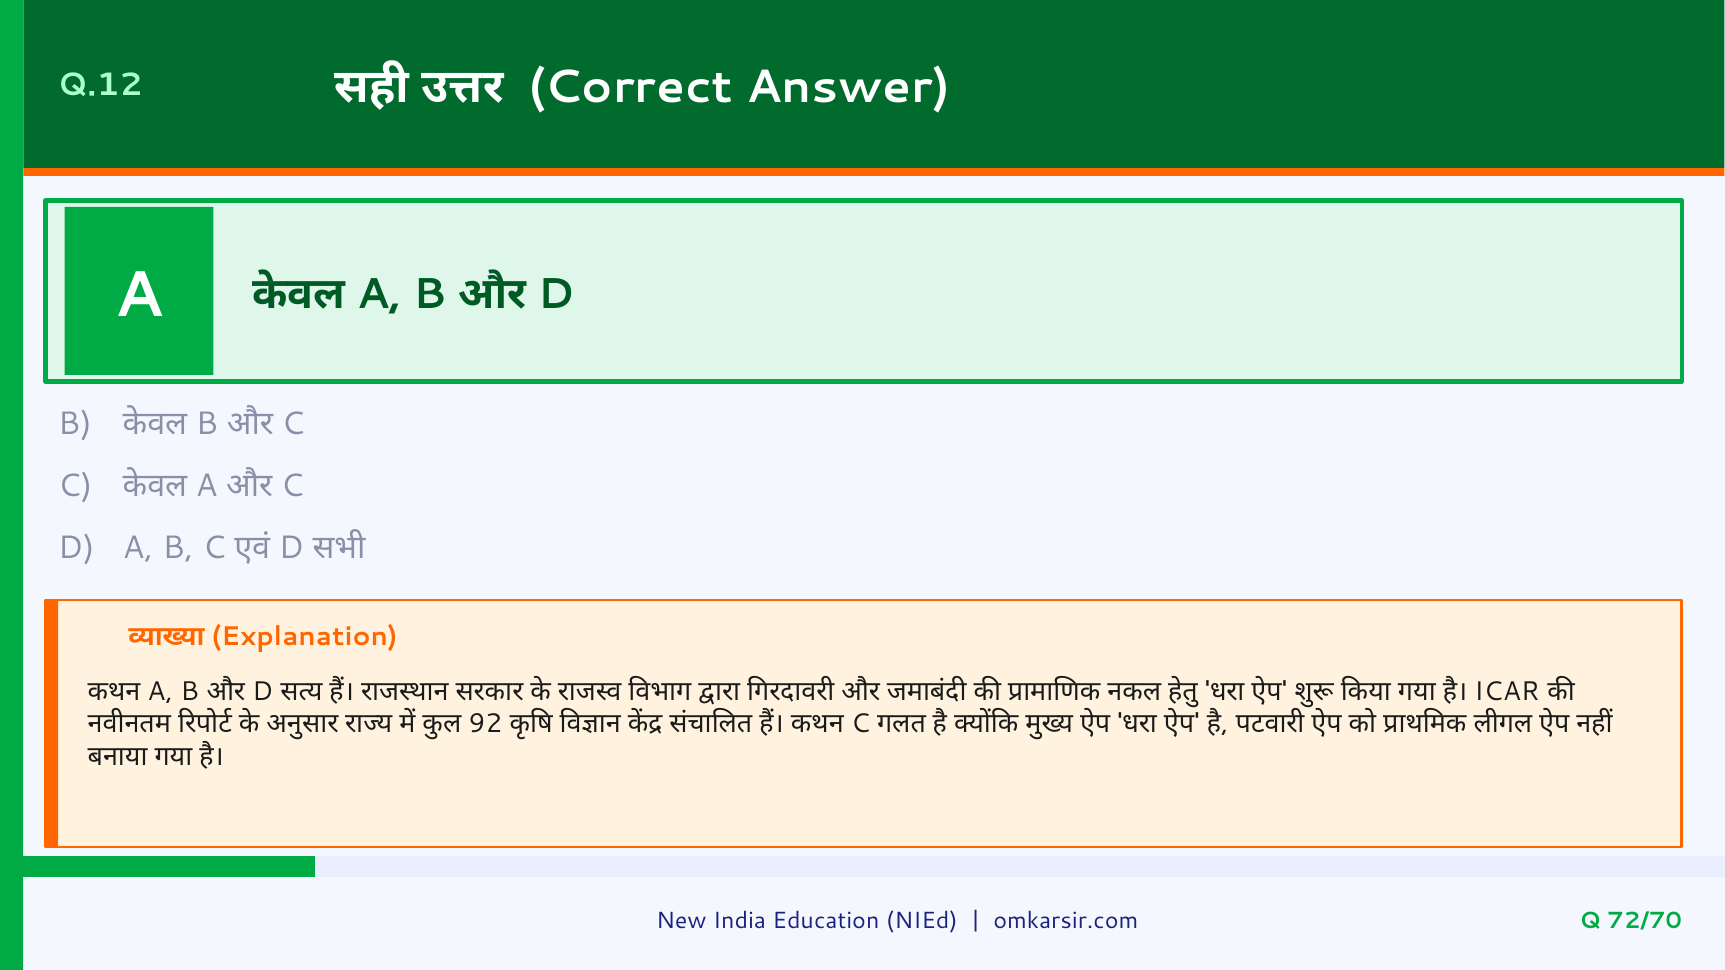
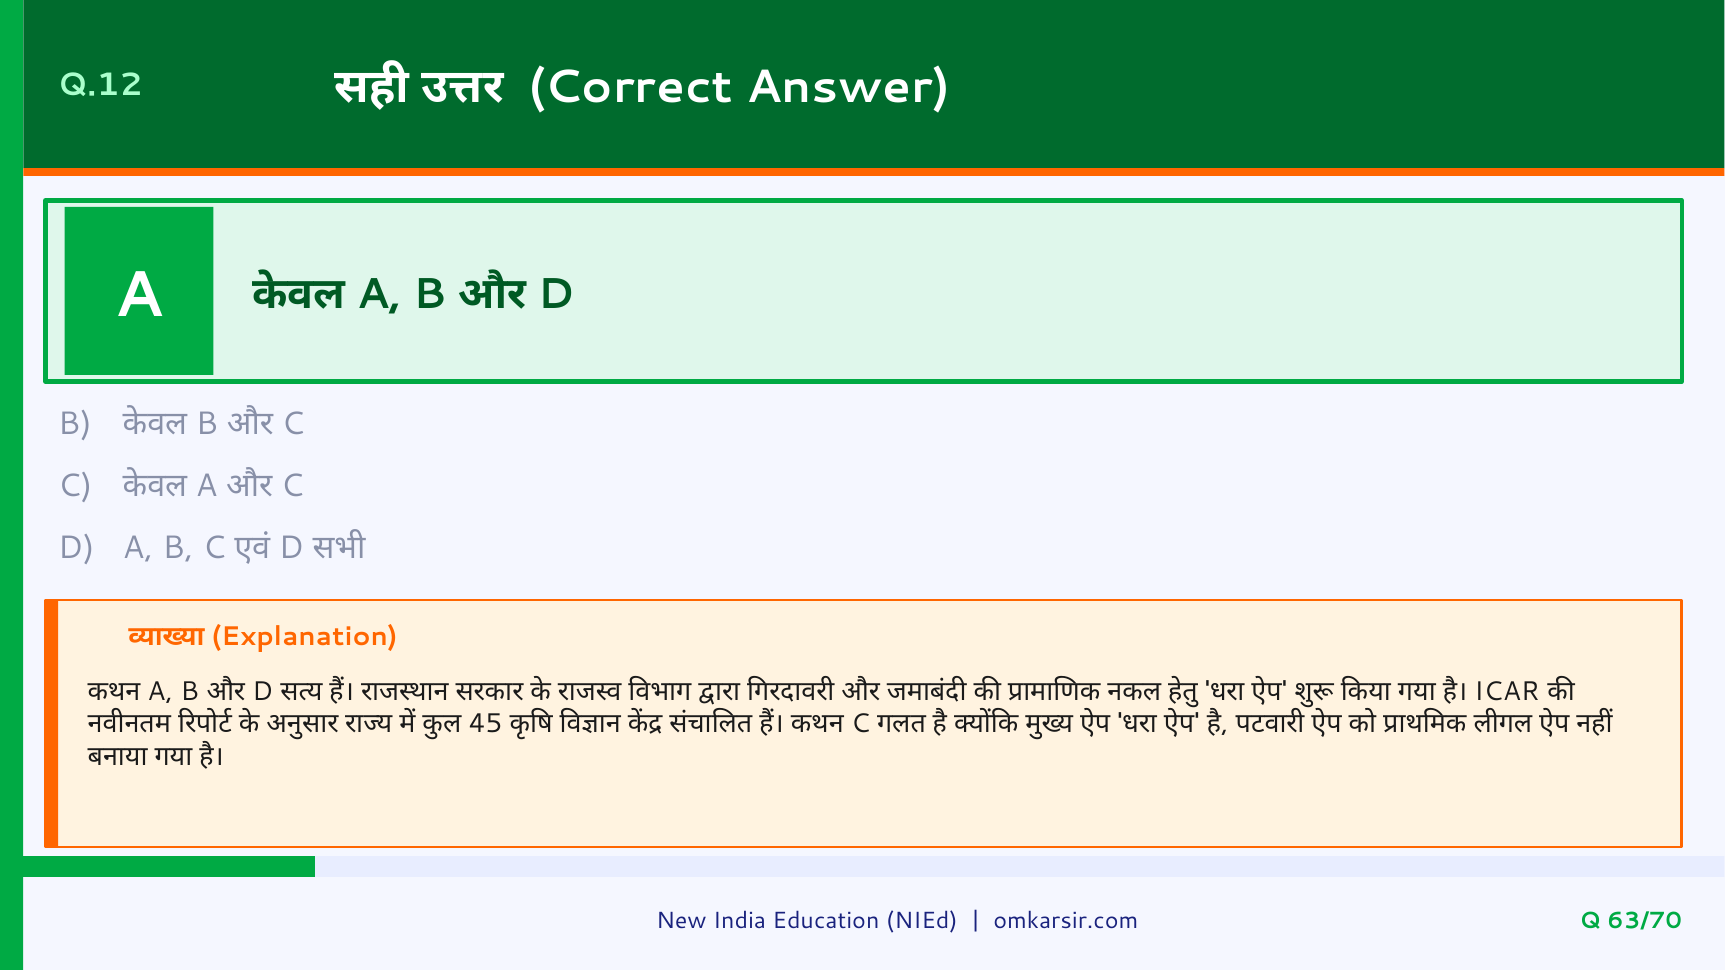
92: 92 -> 45 (485, 724)
72/70: 72/70 -> 63/70 (1645, 921)
